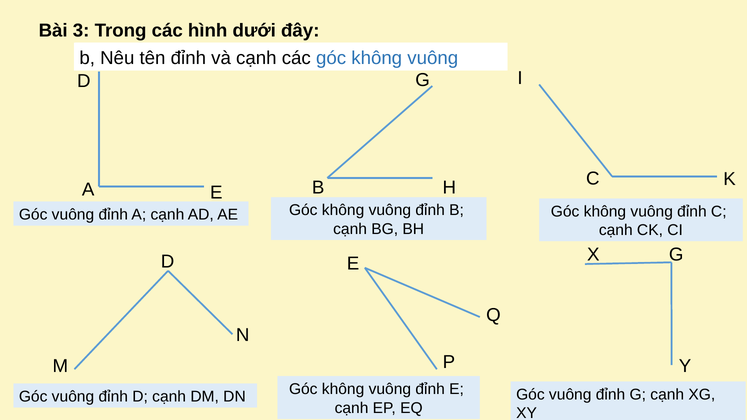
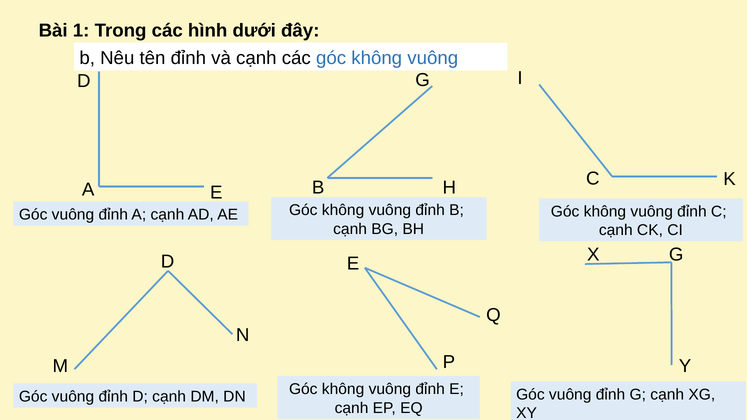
3: 3 -> 1 (81, 30)
